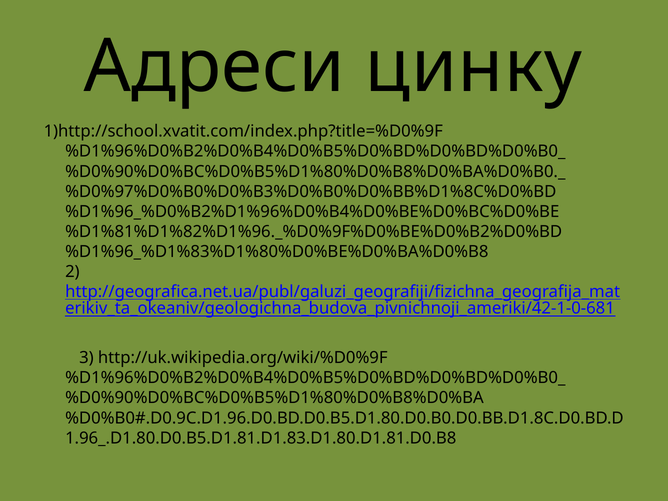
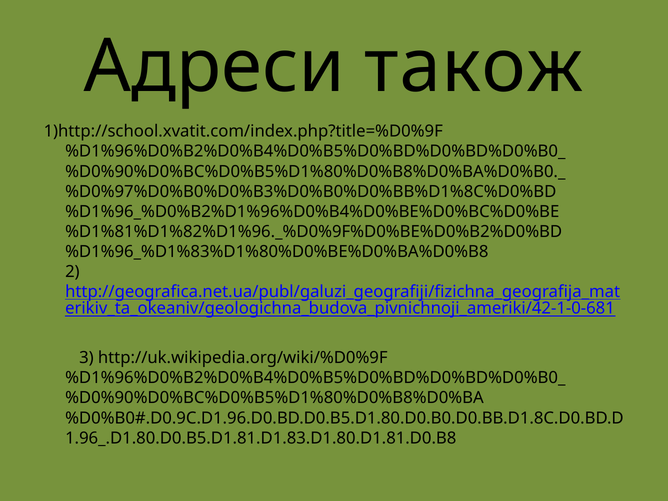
цинку: цинку -> також (474, 67)
